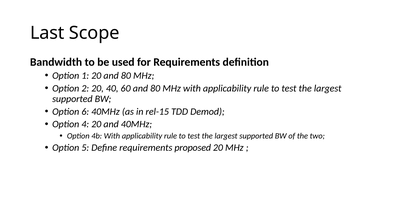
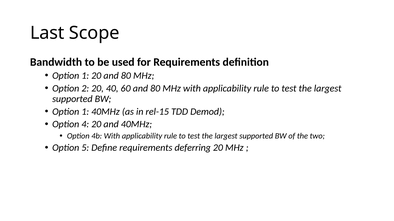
6: 6 -> 1 (85, 112)
proposed: proposed -> deferring (193, 148)
